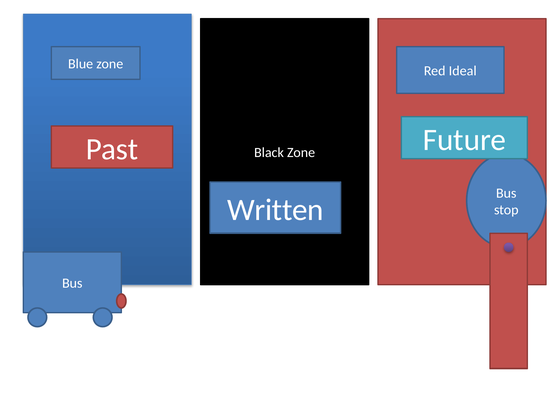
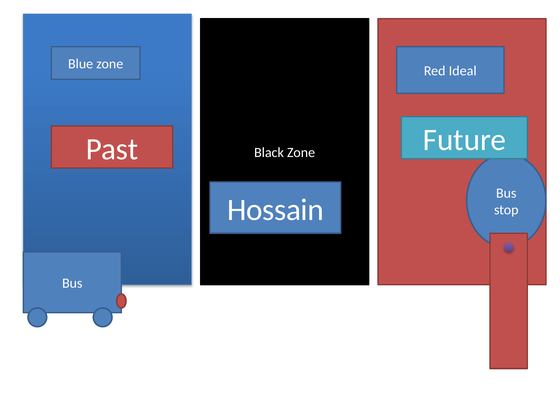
Written: Written -> Hossain (275, 210)
